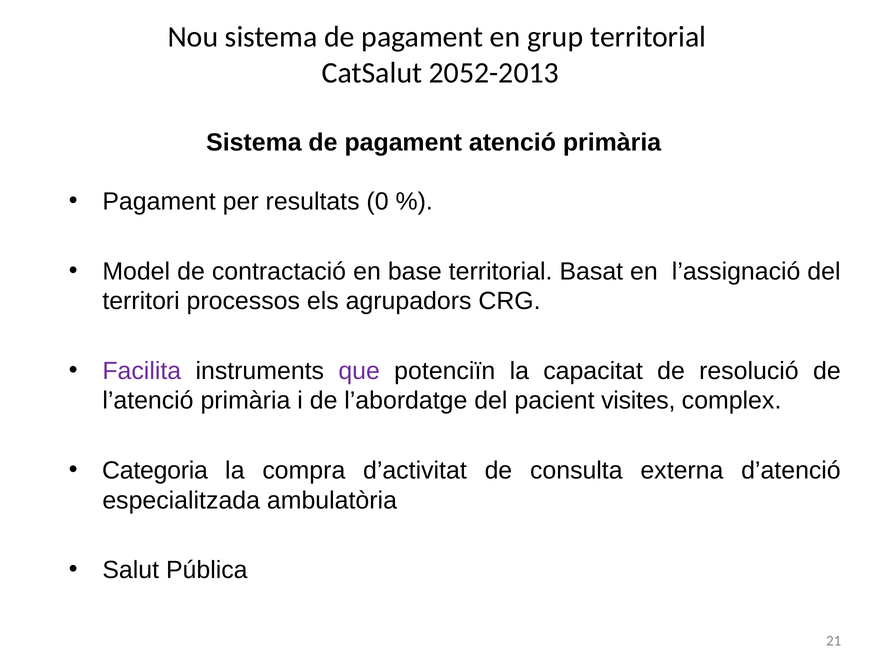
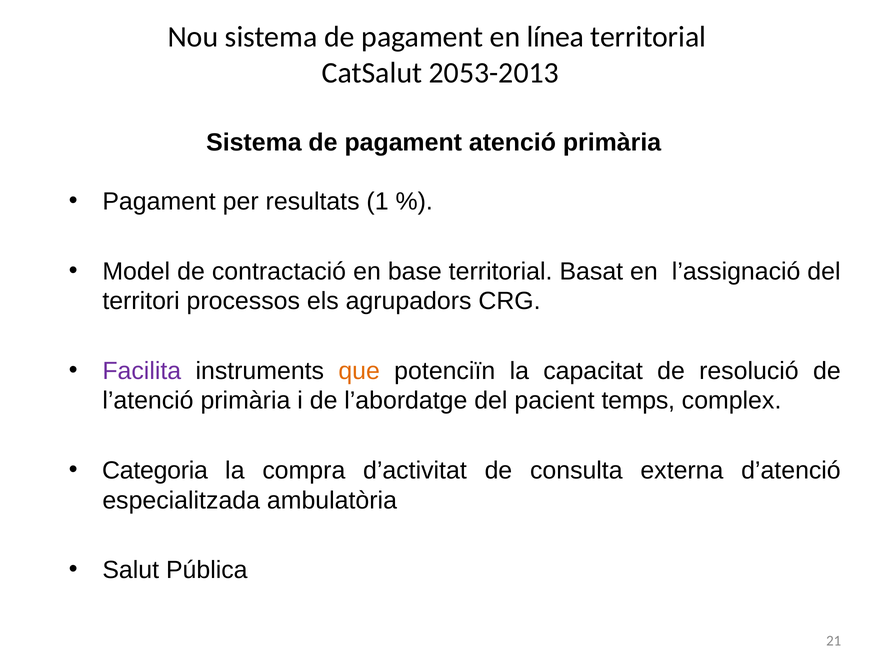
grup: grup -> línea (556, 37)
2052-2013: 2052-2013 -> 2053-2013 (494, 73)
0: 0 -> 1 (378, 202)
que colour: purple -> orange (359, 371)
visites: visites -> temps (638, 401)
